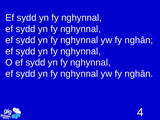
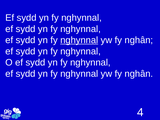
nghynnal underline: none -> present (79, 40)
